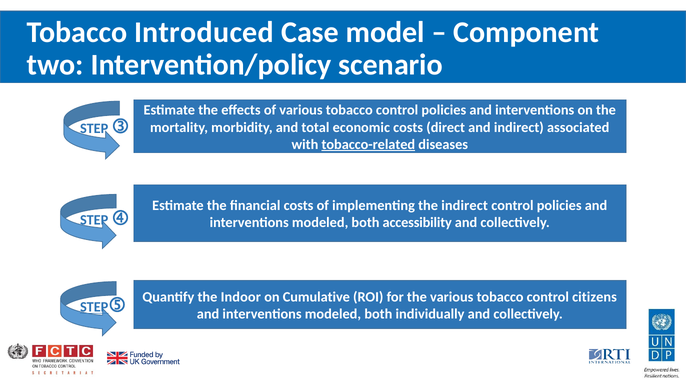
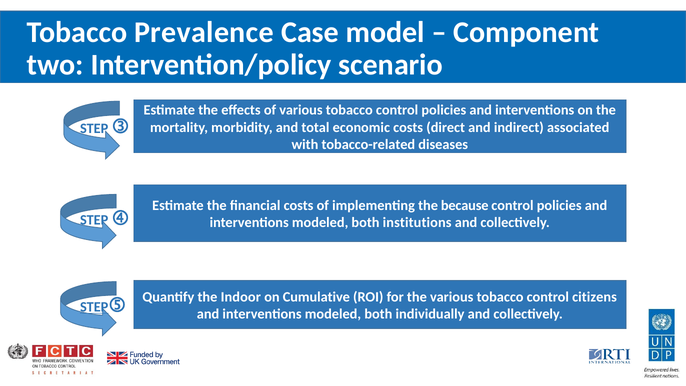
Introduced: Introduced -> Prevalence (204, 33)
tobacco-related underline: present -> none (368, 144)
the indirect: indirect -> because (465, 205)
accessibility: accessibility -> institutions (417, 223)
